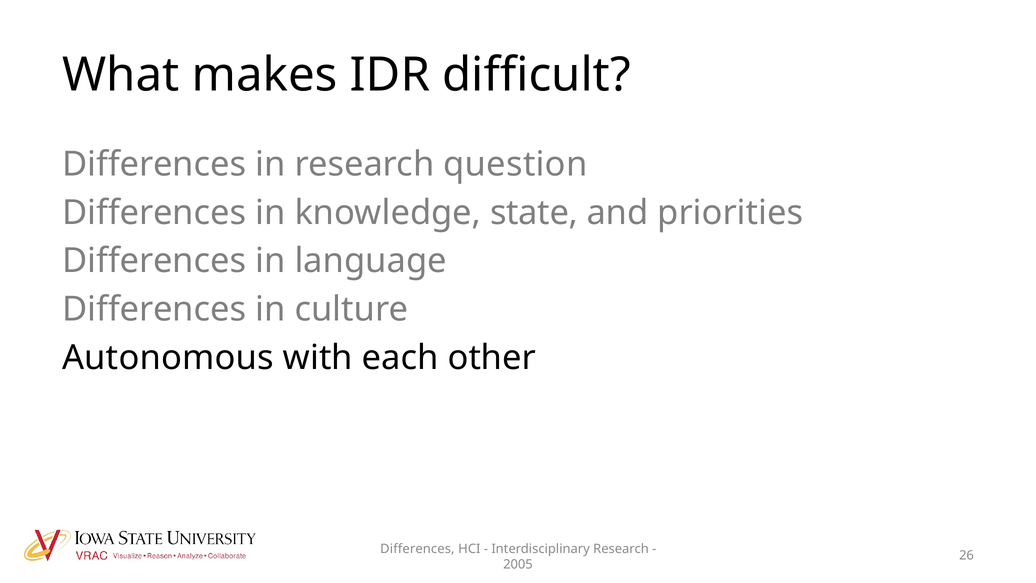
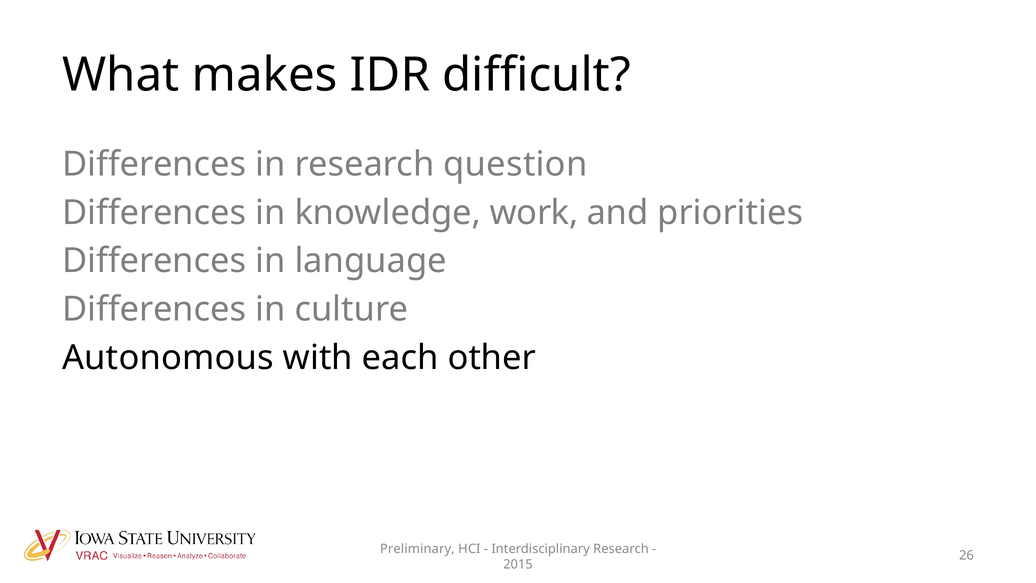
state: state -> work (534, 213)
Differences: Differences -> Preliminary (417, 549)
2005: 2005 -> 2015 (518, 564)
